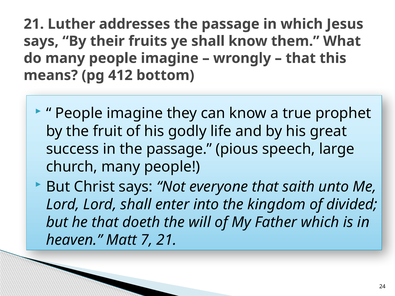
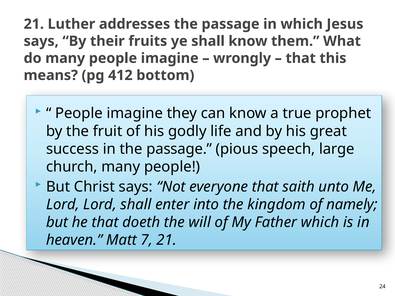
divided: divided -> namely (352, 205)
